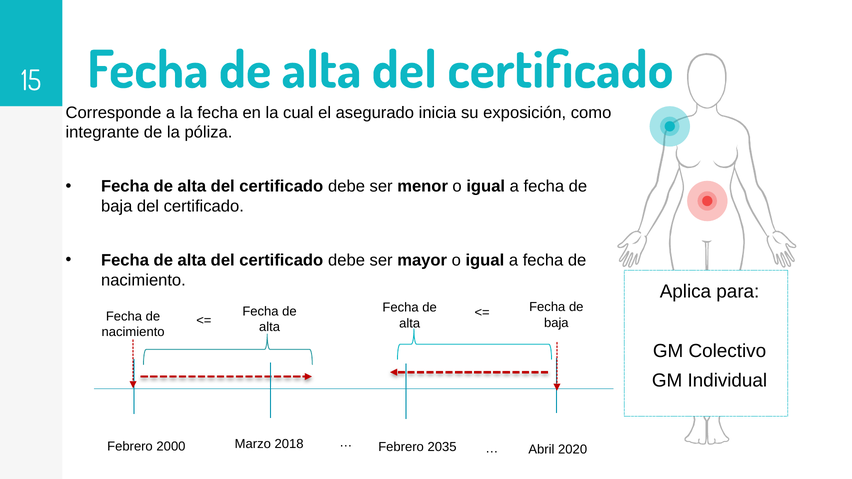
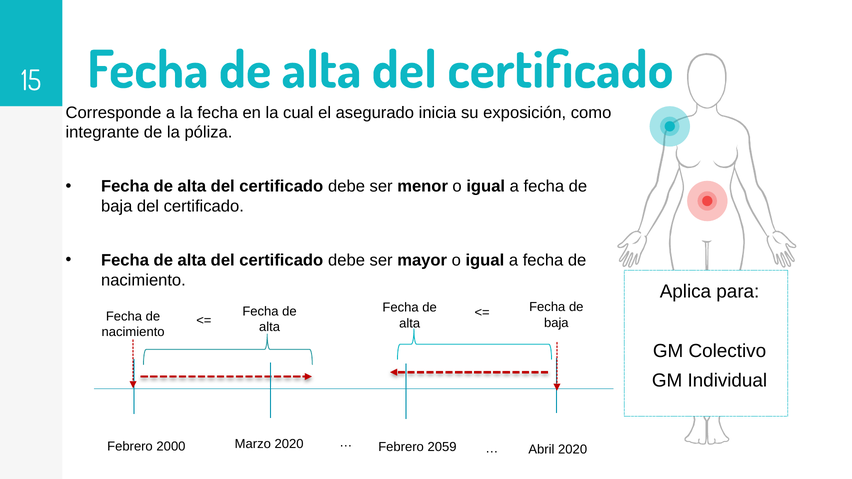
Marzo 2018: 2018 -> 2020 (289, 444)
2035: 2035 -> 2059 (442, 447)
